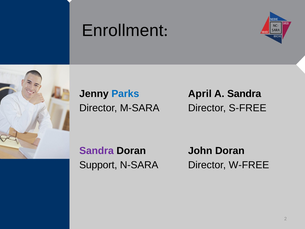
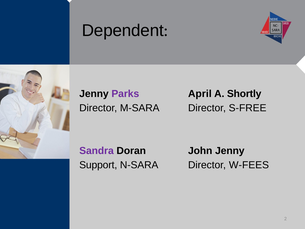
Enrollment: Enrollment -> Dependent (123, 30)
Parks colour: blue -> purple (125, 94)
A Sandra: Sandra -> Shortly (244, 94)
John Doran: Doran -> Jenny (230, 151)
W-FREE: W-FREE -> W-FEES (249, 165)
